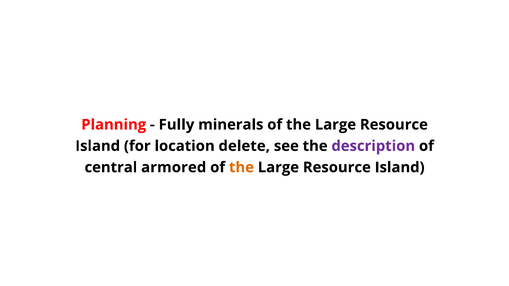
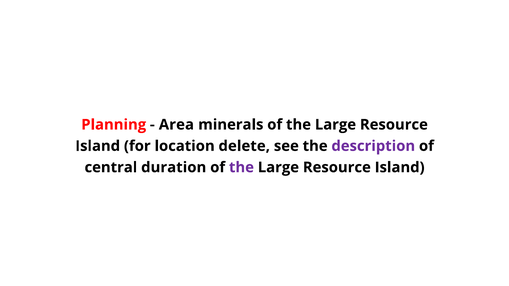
Fully: Fully -> Area (176, 125)
armored: armored -> duration (174, 168)
the colour: orange -> purple (241, 168)
